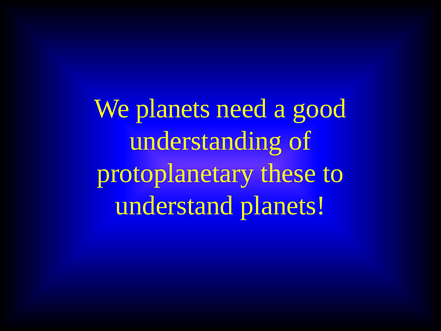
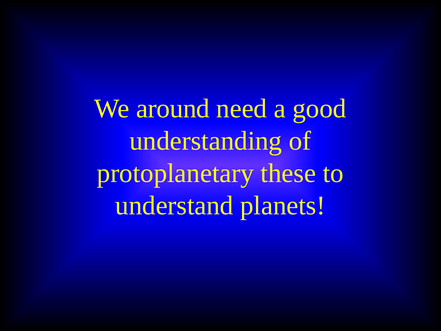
We planets: planets -> around (173, 108)
